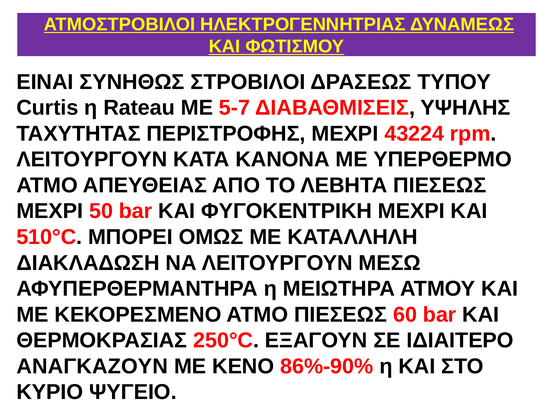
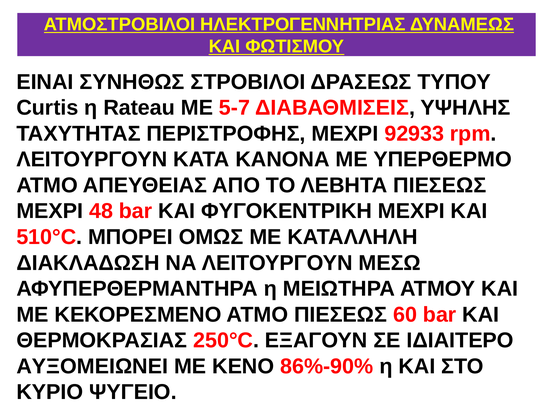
43224: 43224 -> 92933 (414, 134)
50: 50 -> 48 (101, 211)
ΑΝΑΓΚΑΖΟΥΝ: ΑΝΑΓΚΑΖΟΥΝ -> ΑΥΞΟΜΕΙΩΝΕΙ (92, 366)
